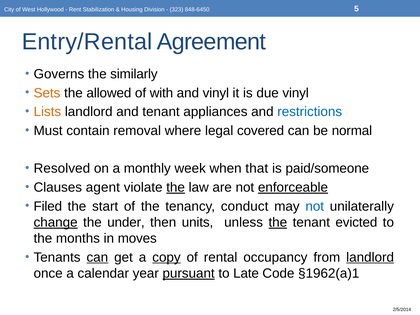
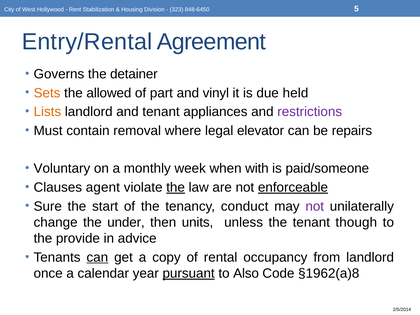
similarly: similarly -> detainer (134, 74)
with: with -> part (161, 93)
due vinyl: vinyl -> held (295, 93)
restrictions colour: blue -> purple (310, 112)
covered: covered -> elevator (261, 131)
normal: normal -> repairs (352, 131)
Resolved: Resolved -> Voluntary (62, 169)
that: that -> with (257, 169)
Filed: Filed -> Sure (48, 206)
not colour: blue -> purple (315, 206)
change underline: present -> none (56, 222)
the underline: present -> none (278, 222)
evicted: evicted -> though (356, 222)
months: months -> provide (78, 238)
moves: moves -> advice (137, 238)
copy underline: present -> none (166, 257)
landlord underline: present -> none (370, 257)
Late: Late -> Also (246, 273)
§1962(a)1: §1962(a)1 -> §1962(a)8 (329, 273)
